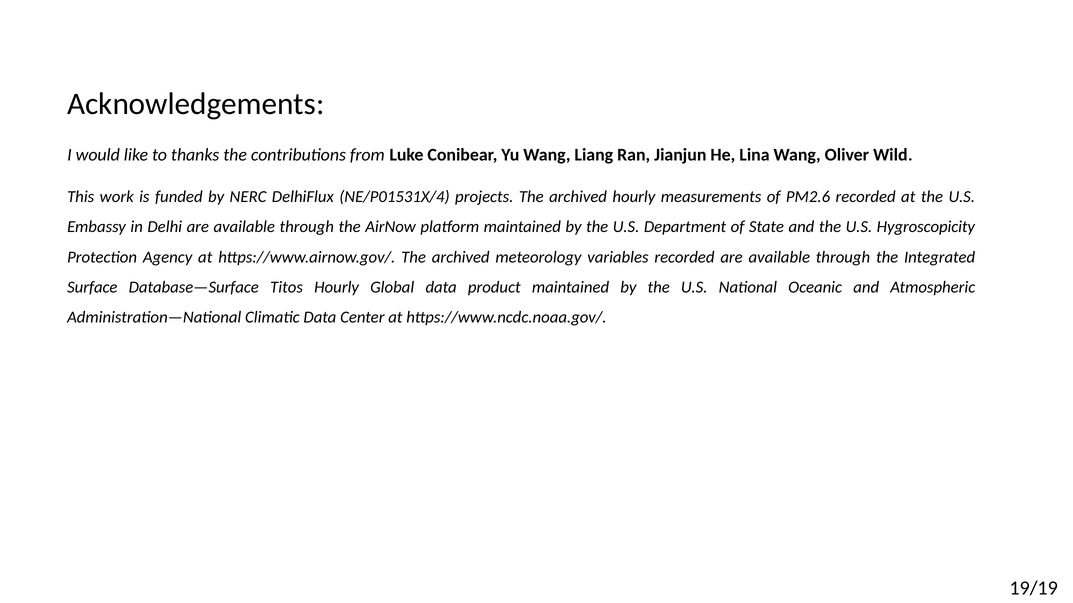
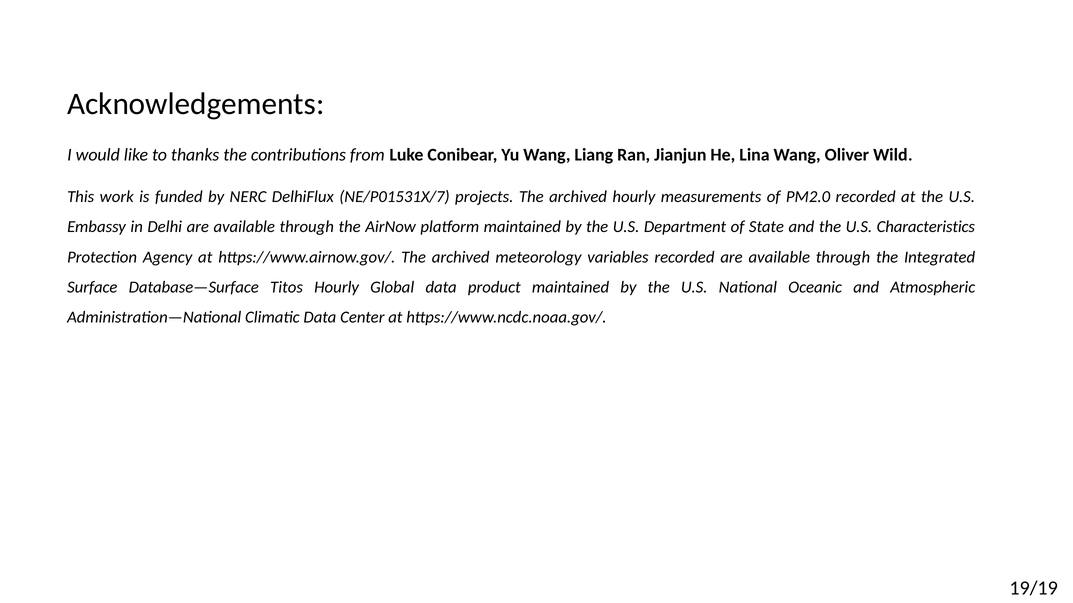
NE/P01531X/4: NE/P01531X/4 -> NE/P01531X/7 (394, 197)
PM2.6: PM2.6 -> PM2.0 (808, 197)
Hygroscopicity: Hygroscopicity -> Characteristics (926, 227)
